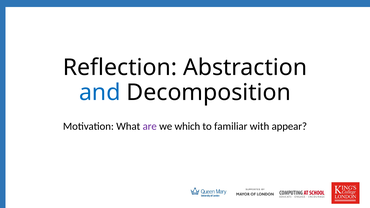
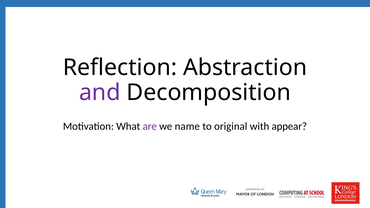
and colour: blue -> purple (100, 92)
which: which -> name (187, 126)
familiar: familiar -> original (231, 126)
